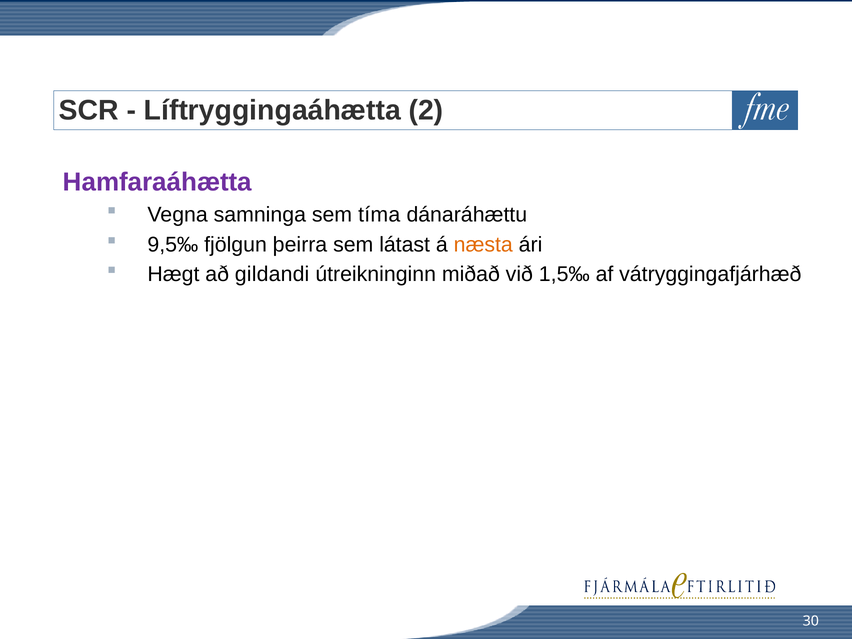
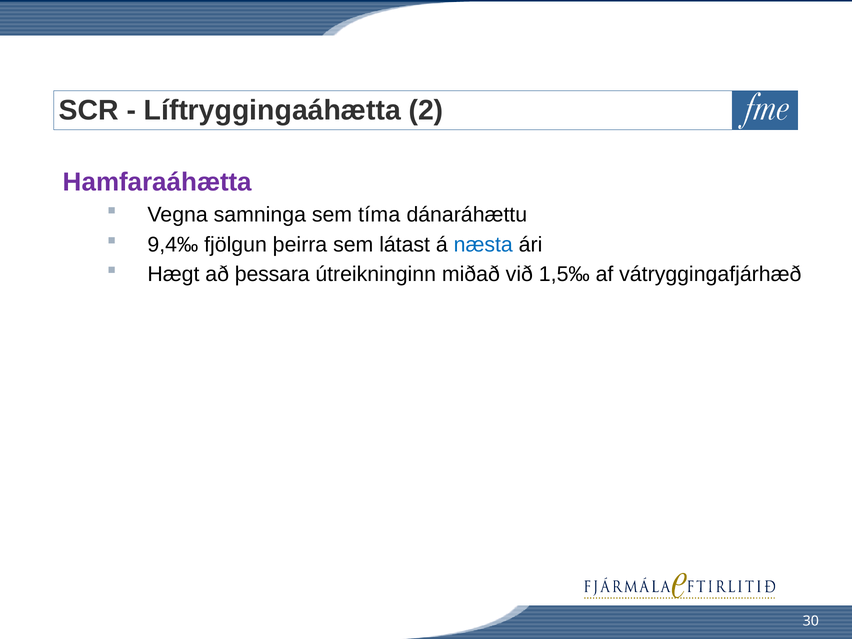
9,5‰: 9,5‰ -> 9,4‰ (173, 244)
næsta colour: orange -> blue (483, 244)
gildandi: gildandi -> þessara (272, 274)
